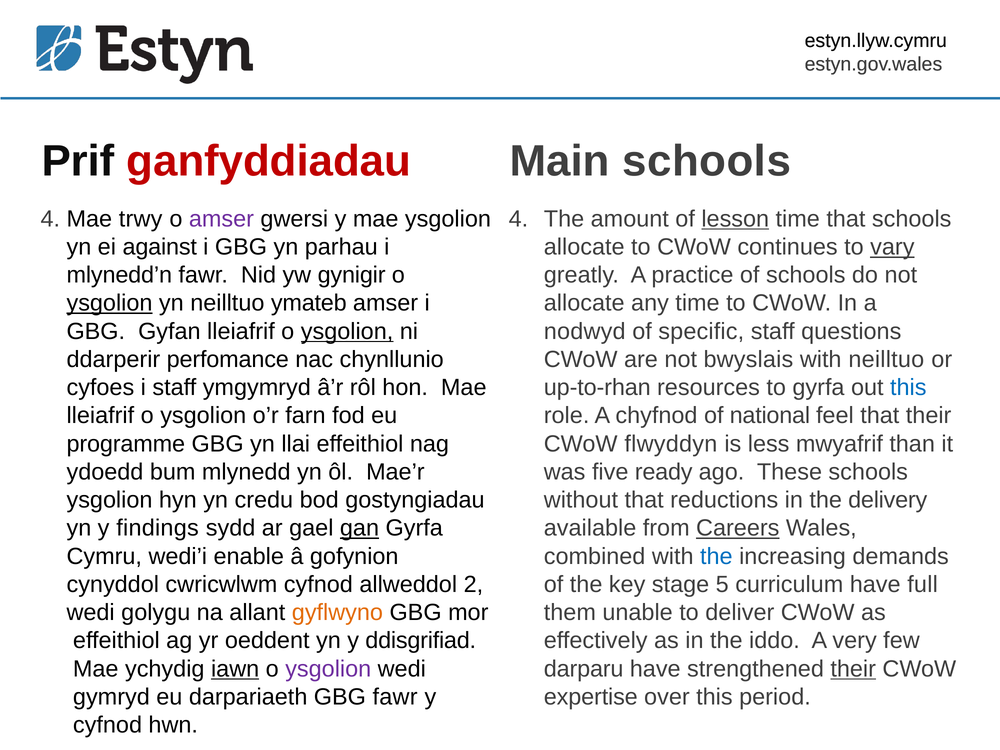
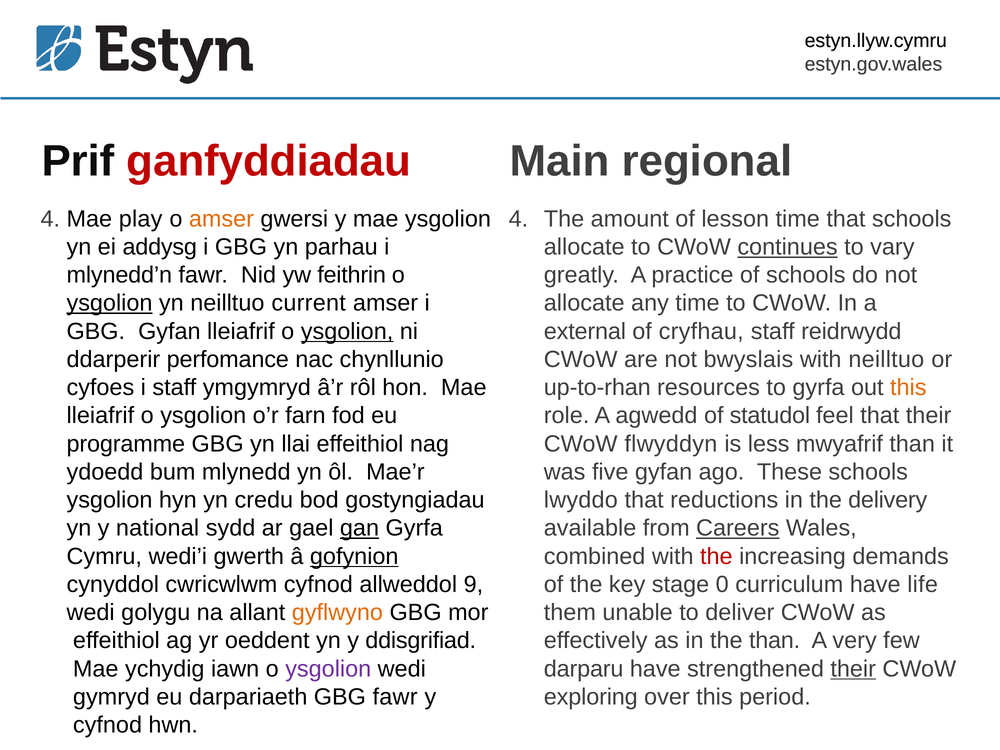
Main schools: schools -> regional (707, 161)
trwy: trwy -> play (141, 219)
amser colour: purple -> orange (221, 219)
lesson underline: present -> none (735, 219)
against: against -> addysg (160, 247)
continues underline: none -> present (788, 247)
vary underline: present -> none (892, 247)
gynigir: gynigir -> feithrin (352, 275)
ymateb: ymateb -> current (309, 303)
nodwyd: nodwyd -> external (585, 331)
specific: specific -> cryfhau (701, 331)
questions: questions -> reidrwydd (851, 331)
this colour: blue -> orange (908, 388)
chyfnod: chyfnod -> agwedd (656, 416)
national: national -> statudol (770, 416)
five ready: ready -> gyfan (664, 472)
without: without -> lwyddo (581, 500)
findings: findings -> national (158, 528)
enable: enable -> gwerth (249, 556)
gofynion underline: none -> present (354, 556)
the colour: blue -> red (716, 556)
2: 2 -> 9 (473, 585)
5: 5 -> 0 (722, 585)
full: full -> life (923, 585)
the iddo: iddo -> than (775, 641)
iawn underline: present -> none (235, 669)
expertise: expertise -> exploring (591, 697)
